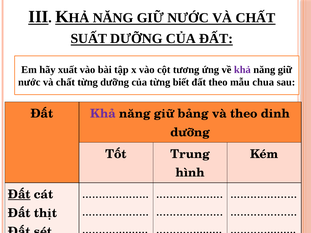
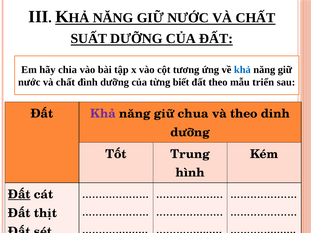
III underline: present -> none (38, 17)
xuất: xuất -> chia (68, 70)
khả colour: purple -> blue (242, 70)
chất từng: từng -> đình (88, 82)
chua: chua -> triển (263, 82)
bảng: bảng -> chua (193, 114)
